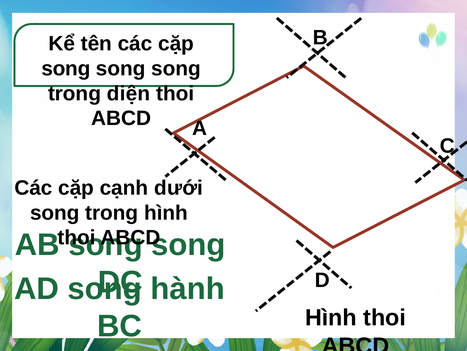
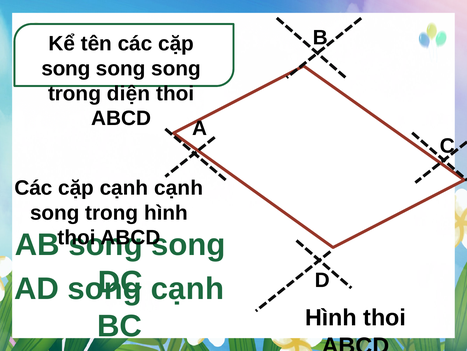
cạnh dưới: dưới -> cạnh (179, 187)
hành: hành -> cạnh (187, 288)
